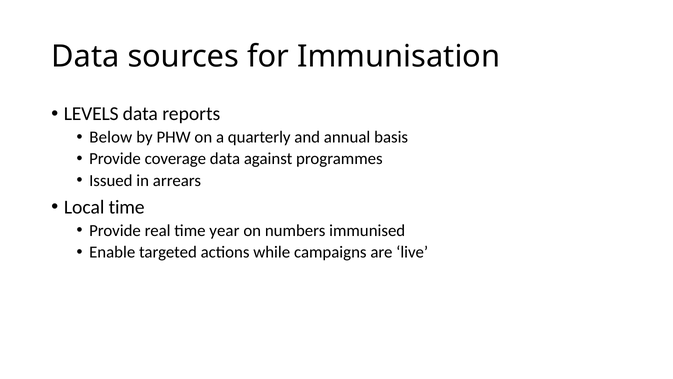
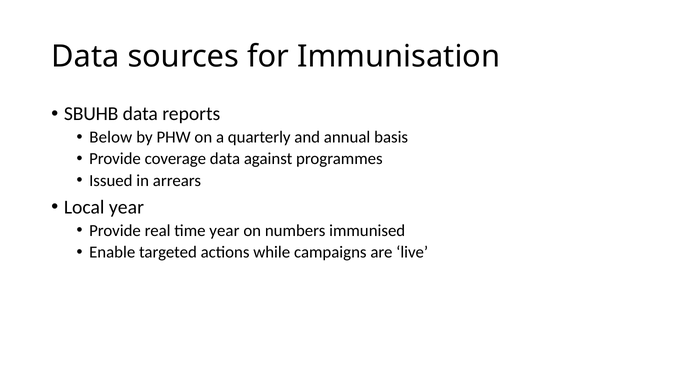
LEVELS: LEVELS -> SBUHB (91, 114)
Local time: time -> year (126, 207)
